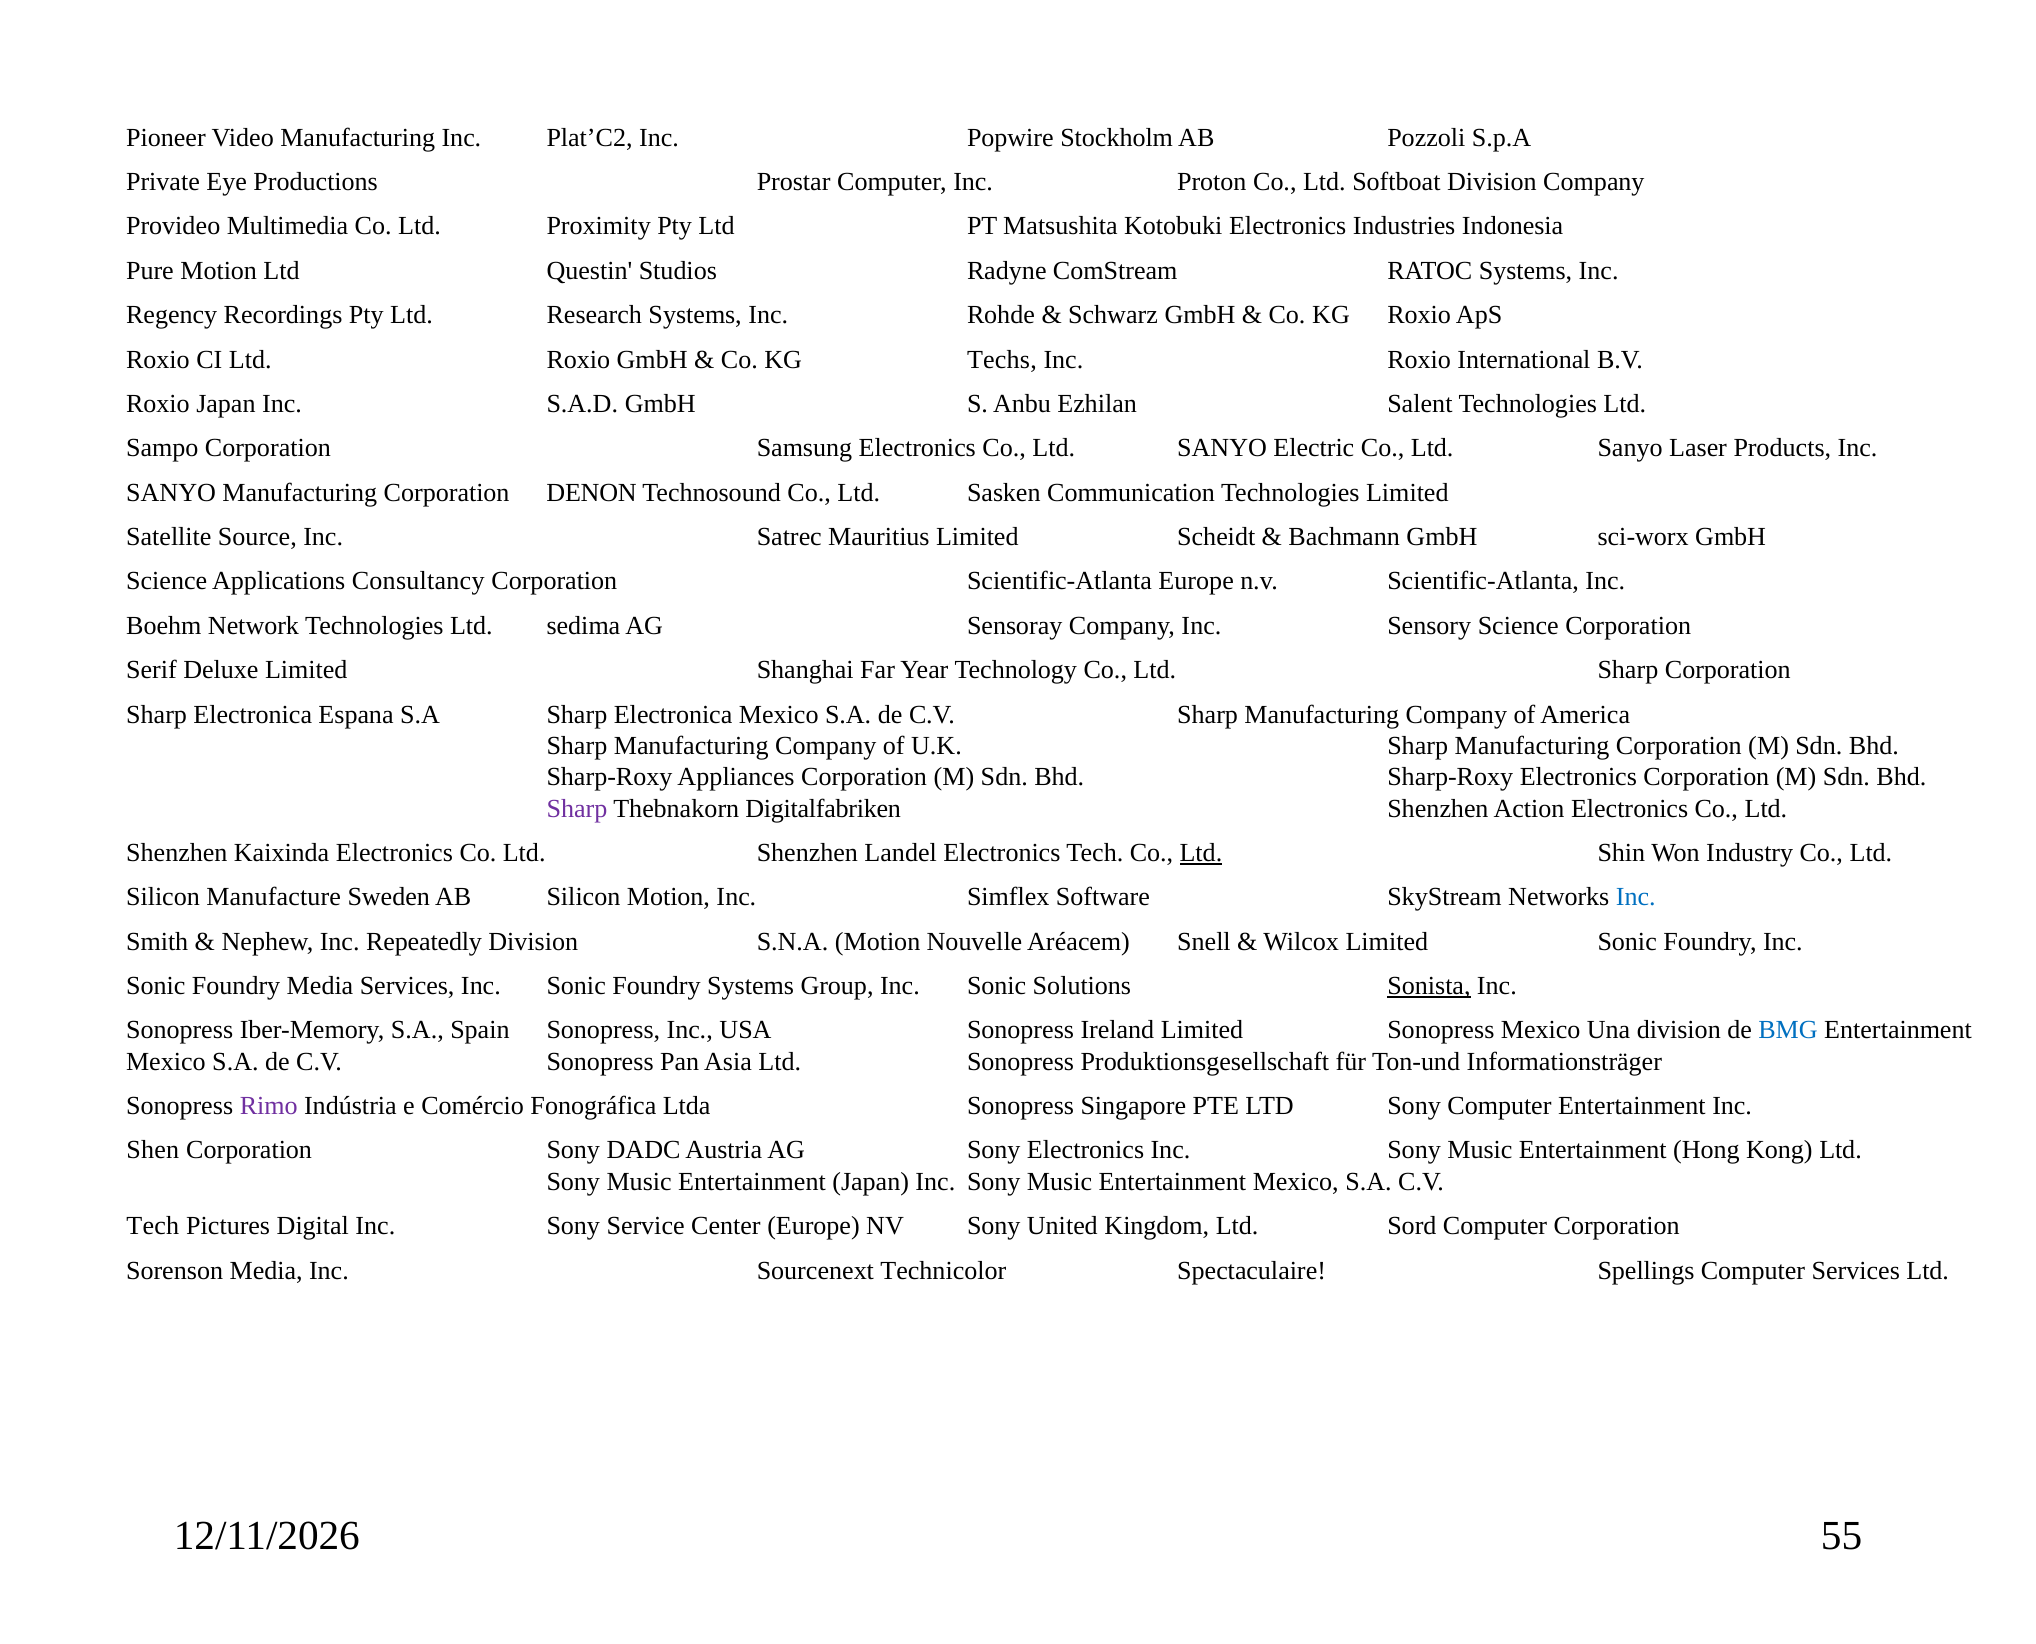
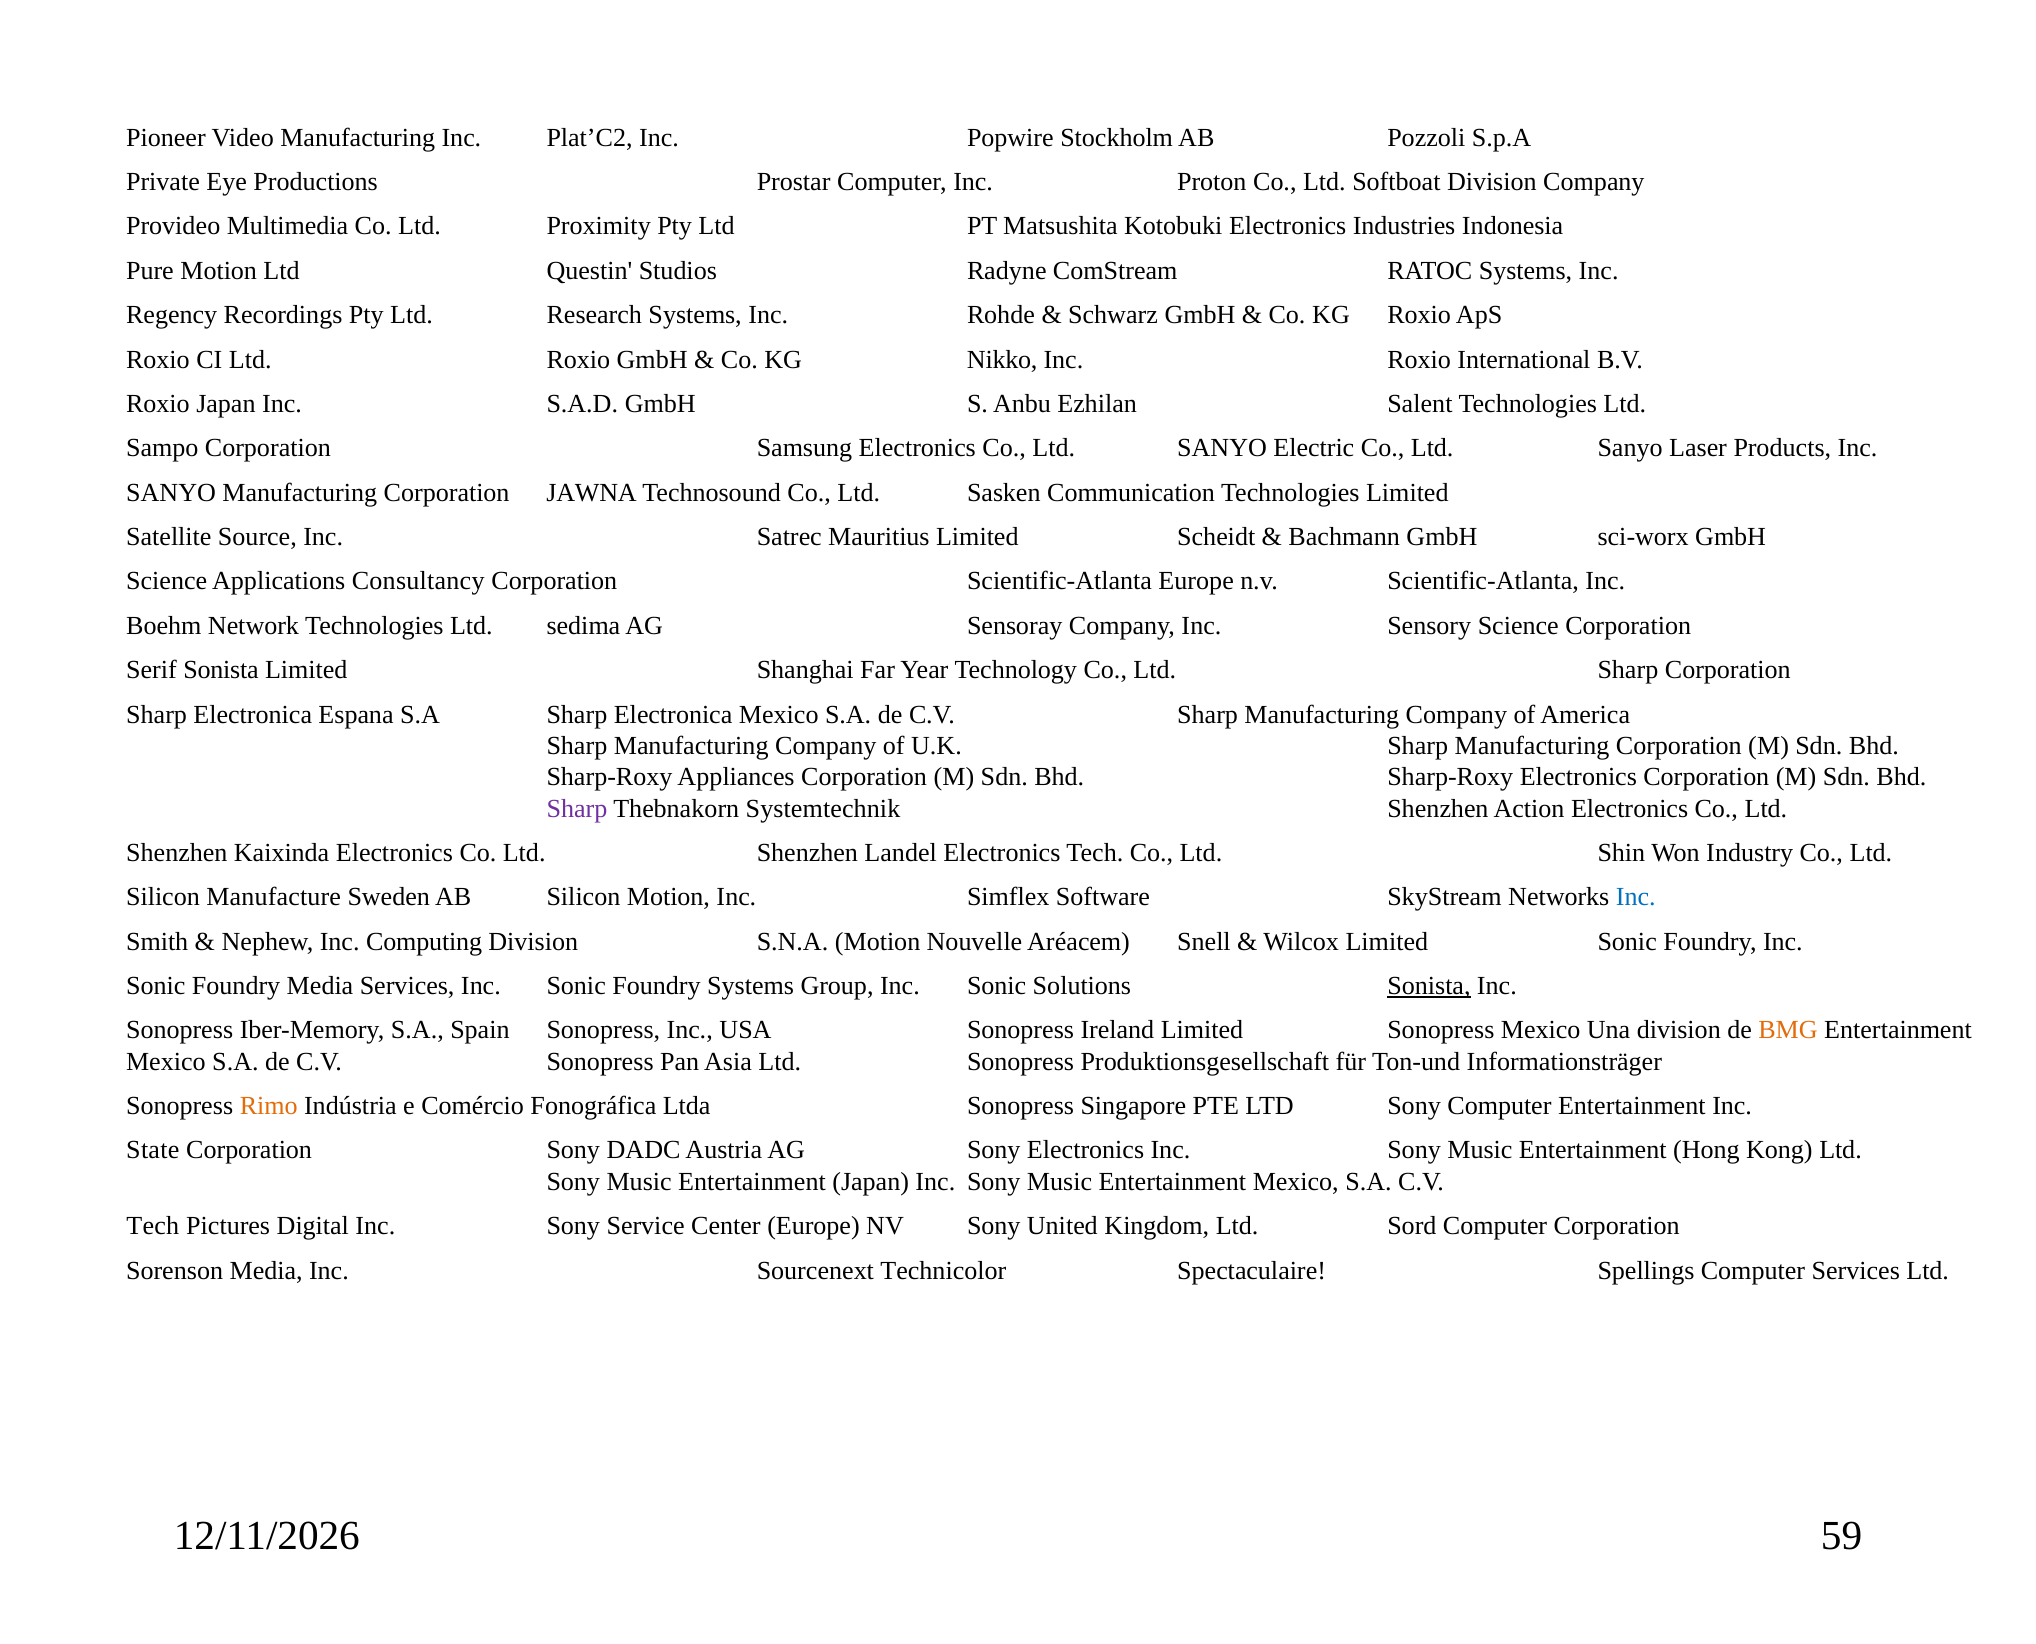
Techs: Techs -> Nikko (1002, 359)
DENON: DENON -> JAWNA (592, 493)
Serif Deluxe: Deluxe -> Sonista (221, 670)
Digitalfabriken: Digitalfabriken -> Systemtechnik (823, 809)
Ltd underline: present -> none (1201, 853)
Repeatedly: Repeatedly -> Computing (424, 942)
BMG colour: blue -> orange (1788, 1031)
Rimo colour: purple -> orange (269, 1106)
Shen: Shen -> State (153, 1151)
55: 55 -> 59 (1842, 1536)
